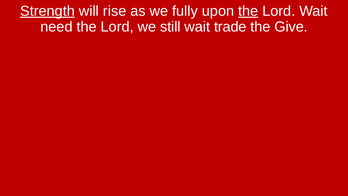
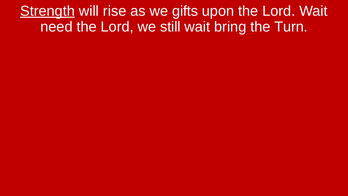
fully: fully -> gifts (185, 11)
the underline: present -> none (248, 11)
trade: trade -> bring (230, 27)
Give: Give -> Turn (291, 27)
